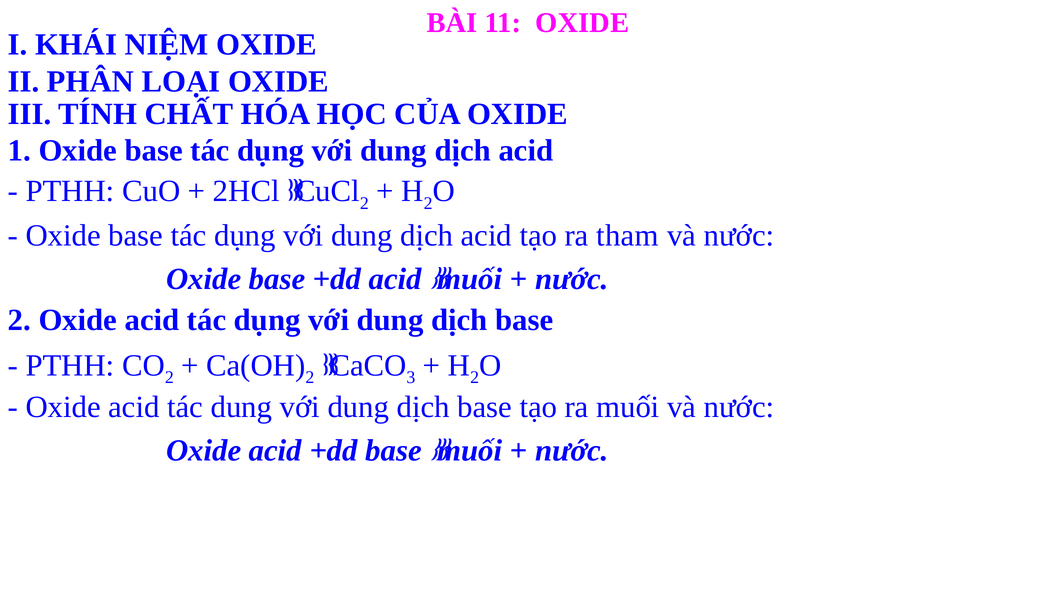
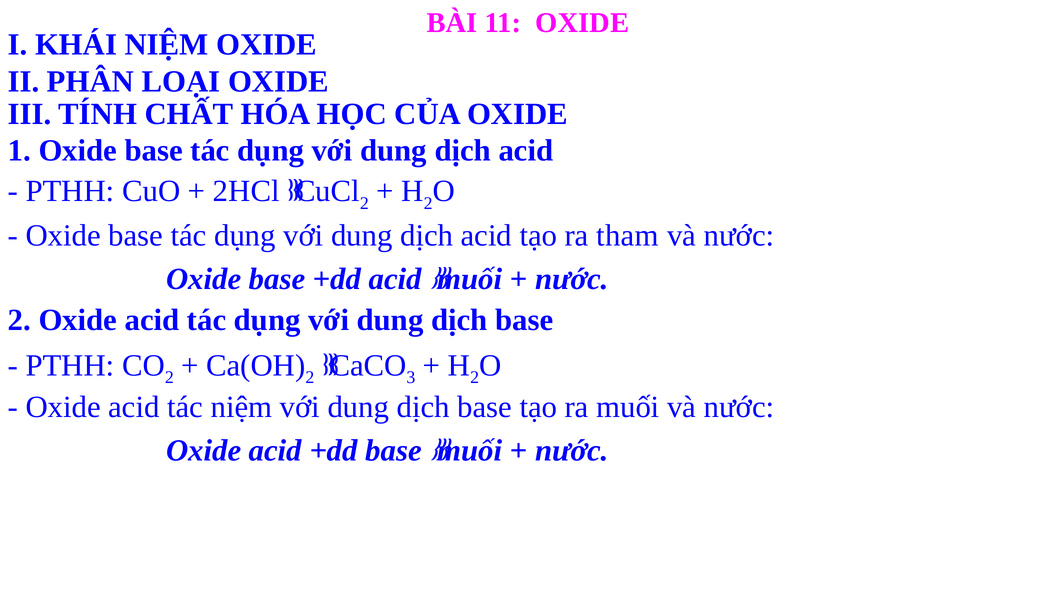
tác dung: dung -> niệm (241, 407)
